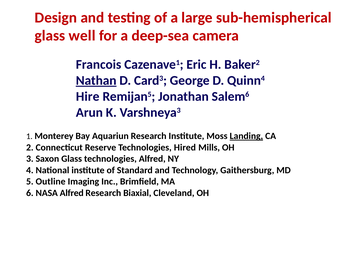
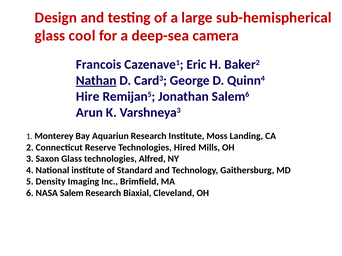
well: well -> cool (82, 36)
Landing underline: present -> none (246, 136)
Outline: Outline -> Density (51, 182)
NASA Alfred: Alfred -> Salem (72, 193)
